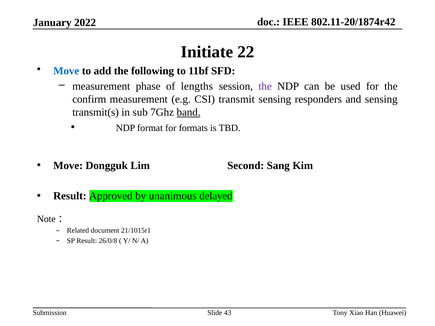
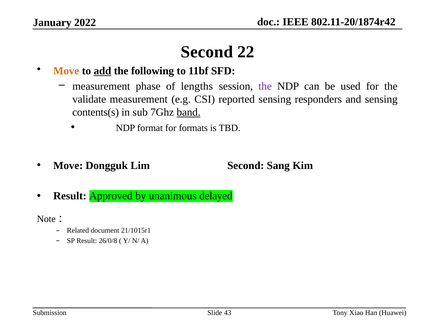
Initiate: Initiate -> Second (207, 52)
Move colour: blue -> orange (66, 71)
add underline: none -> present (102, 71)
confirm: confirm -> validate (89, 99)
transmit: transmit -> reported (237, 99)
transmit(s: transmit(s -> contents(s (96, 112)
